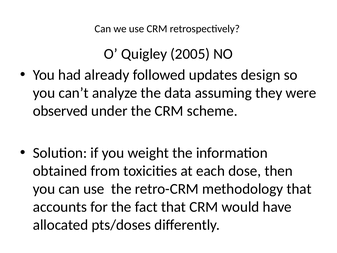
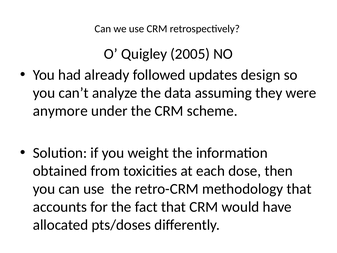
observed: observed -> anymore (60, 111)
